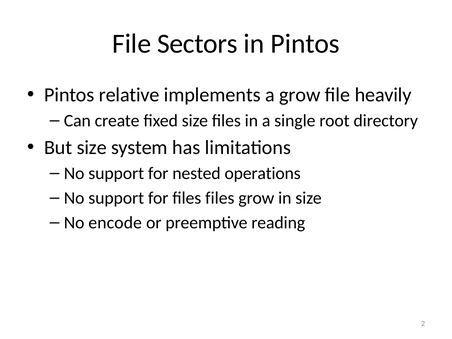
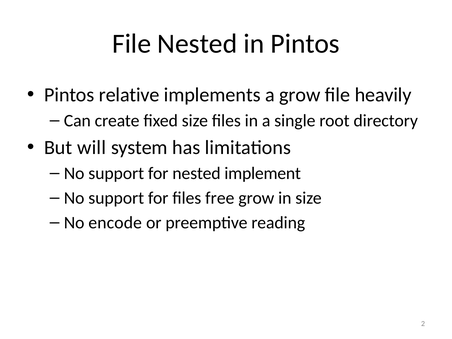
File Sectors: Sectors -> Nested (197, 44)
But size: size -> will (92, 148)
operations: operations -> implement (263, 173)
files files: files -> free (220, 198)
